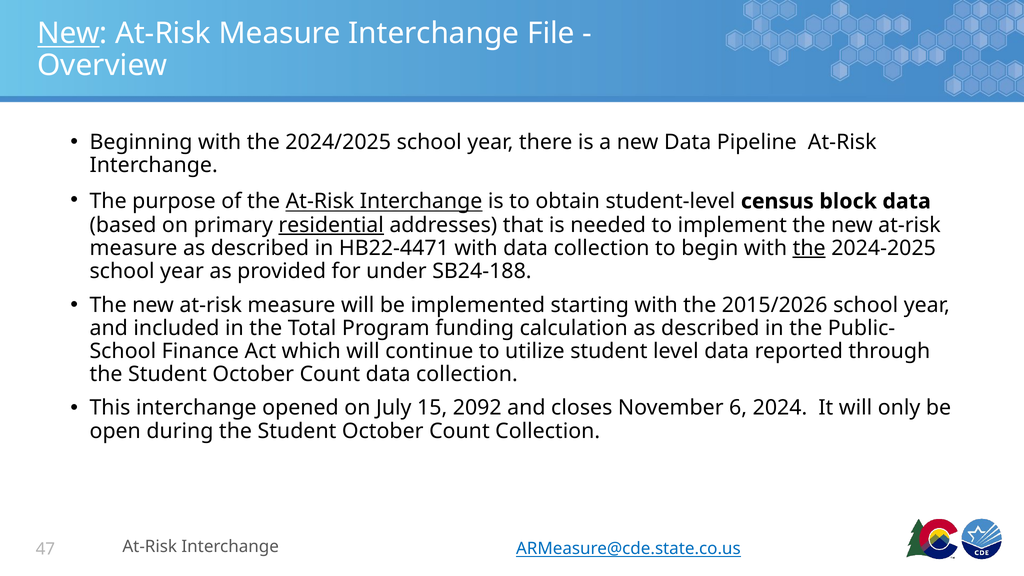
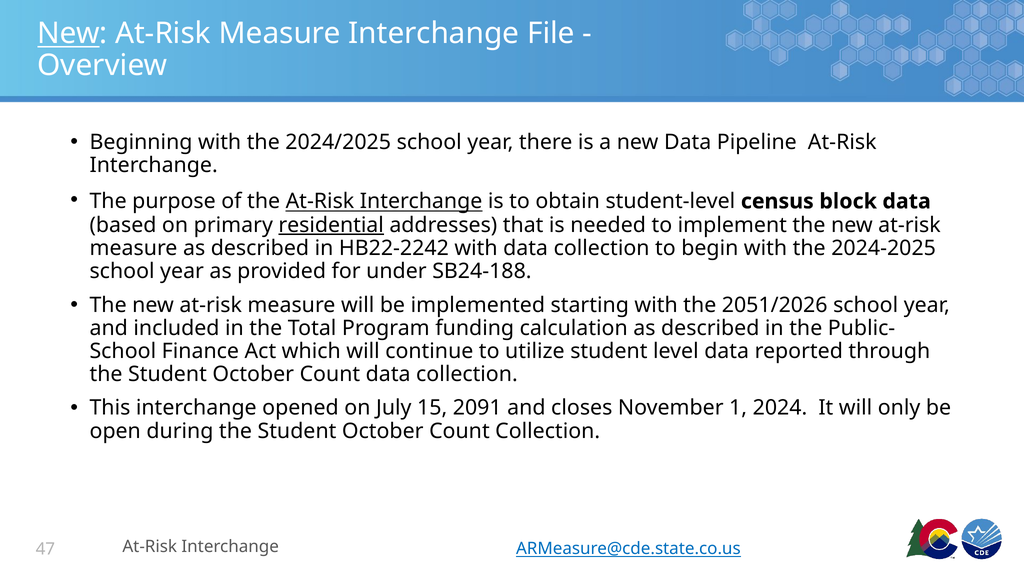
HB22-4471: HB22-4471 -> HB22-2242 (394, 248)
the underline: present -> none (809, 248)
2015/2026: 2015/2026 -> 2051/2026 (775, 305)
2092: 2092 -> 2091 (477, 408)
6: 6 -> 1 (738, 408)
